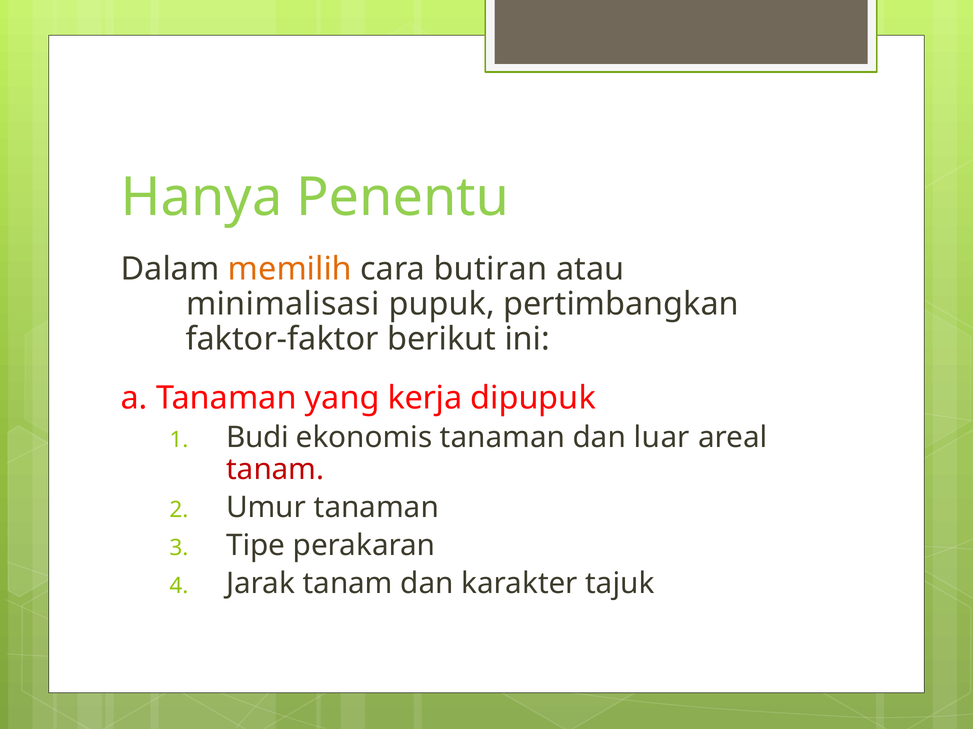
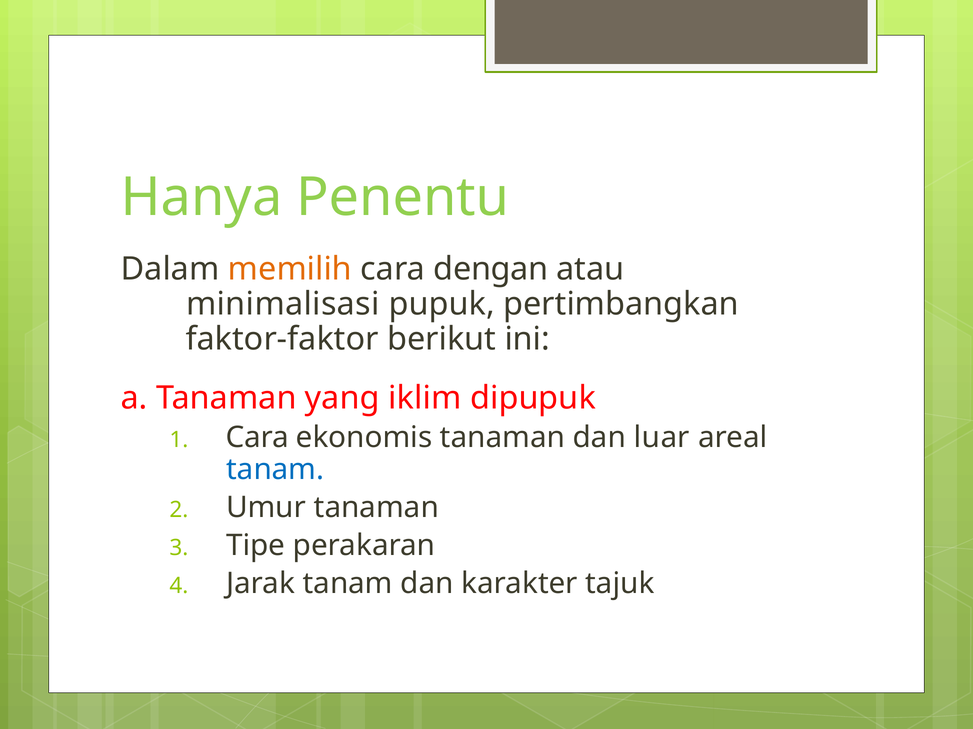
butiran: butiran -> dengan (491, 269)
kerja: kerja -> iklim (425, 398)
Budi: Budi -> Cara (257, 438)
tanam colour: red -> blue (275, 470)
